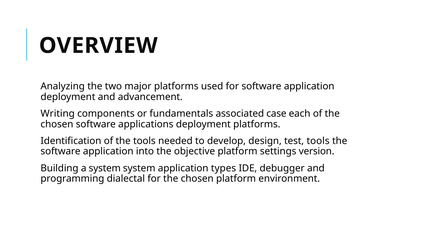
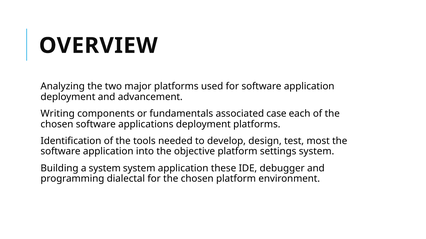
test tools: tools -> most (318, 141)
settings version: version -> system (317, 152)
types: types -> these (224, 169)
